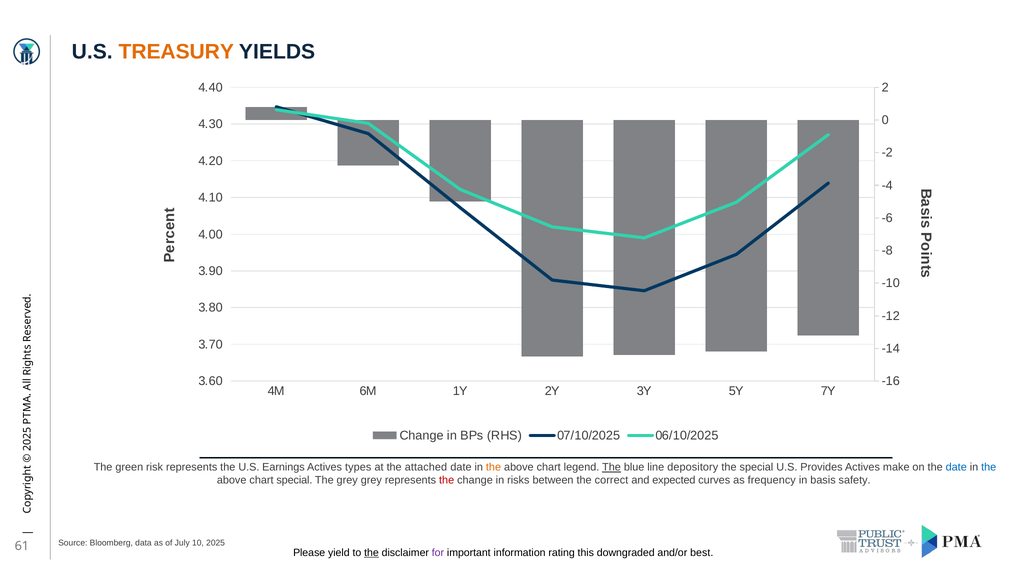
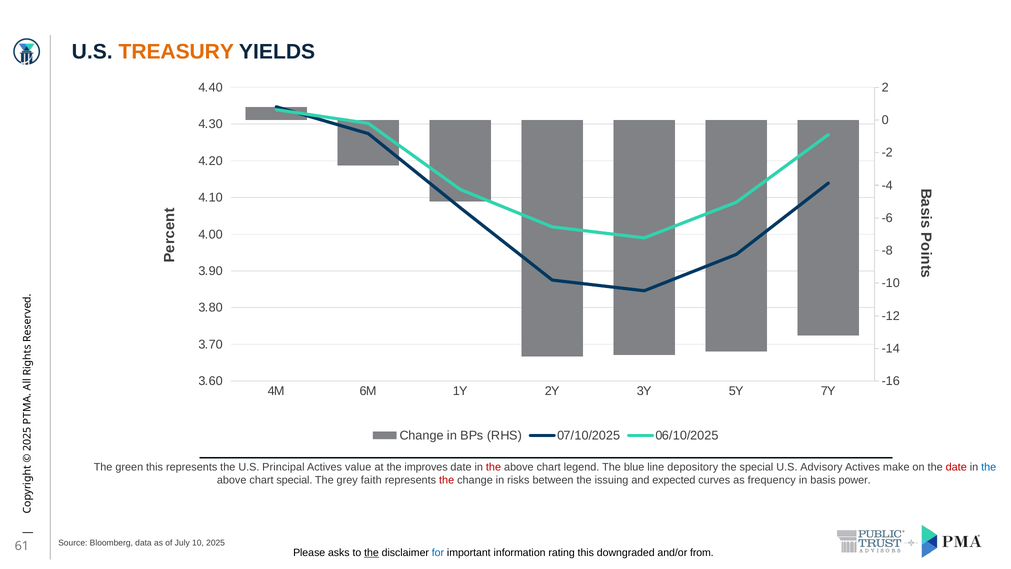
green risk: risk -> this (155, 467)
Earnings: Earnings -> Principal (283, 467)
types: types -> value (358, 467)
attached: attached -> improves (426, 467)
the colour: orange -> red (494, 467)
The underline: present -> none (612, 467)
Provides: Provides -> Advisory (821, 467)
date colour: blue -> red (956, 467)
grey grey: grey -> faith (371, 480)
correct: correct -> issuing (612, 480)
safety: safety -> power (855, 480)
yield: yield -> asks (339, 552)
for colour: purple -> blue (438, 552)
best: best -> from (702, 552)
